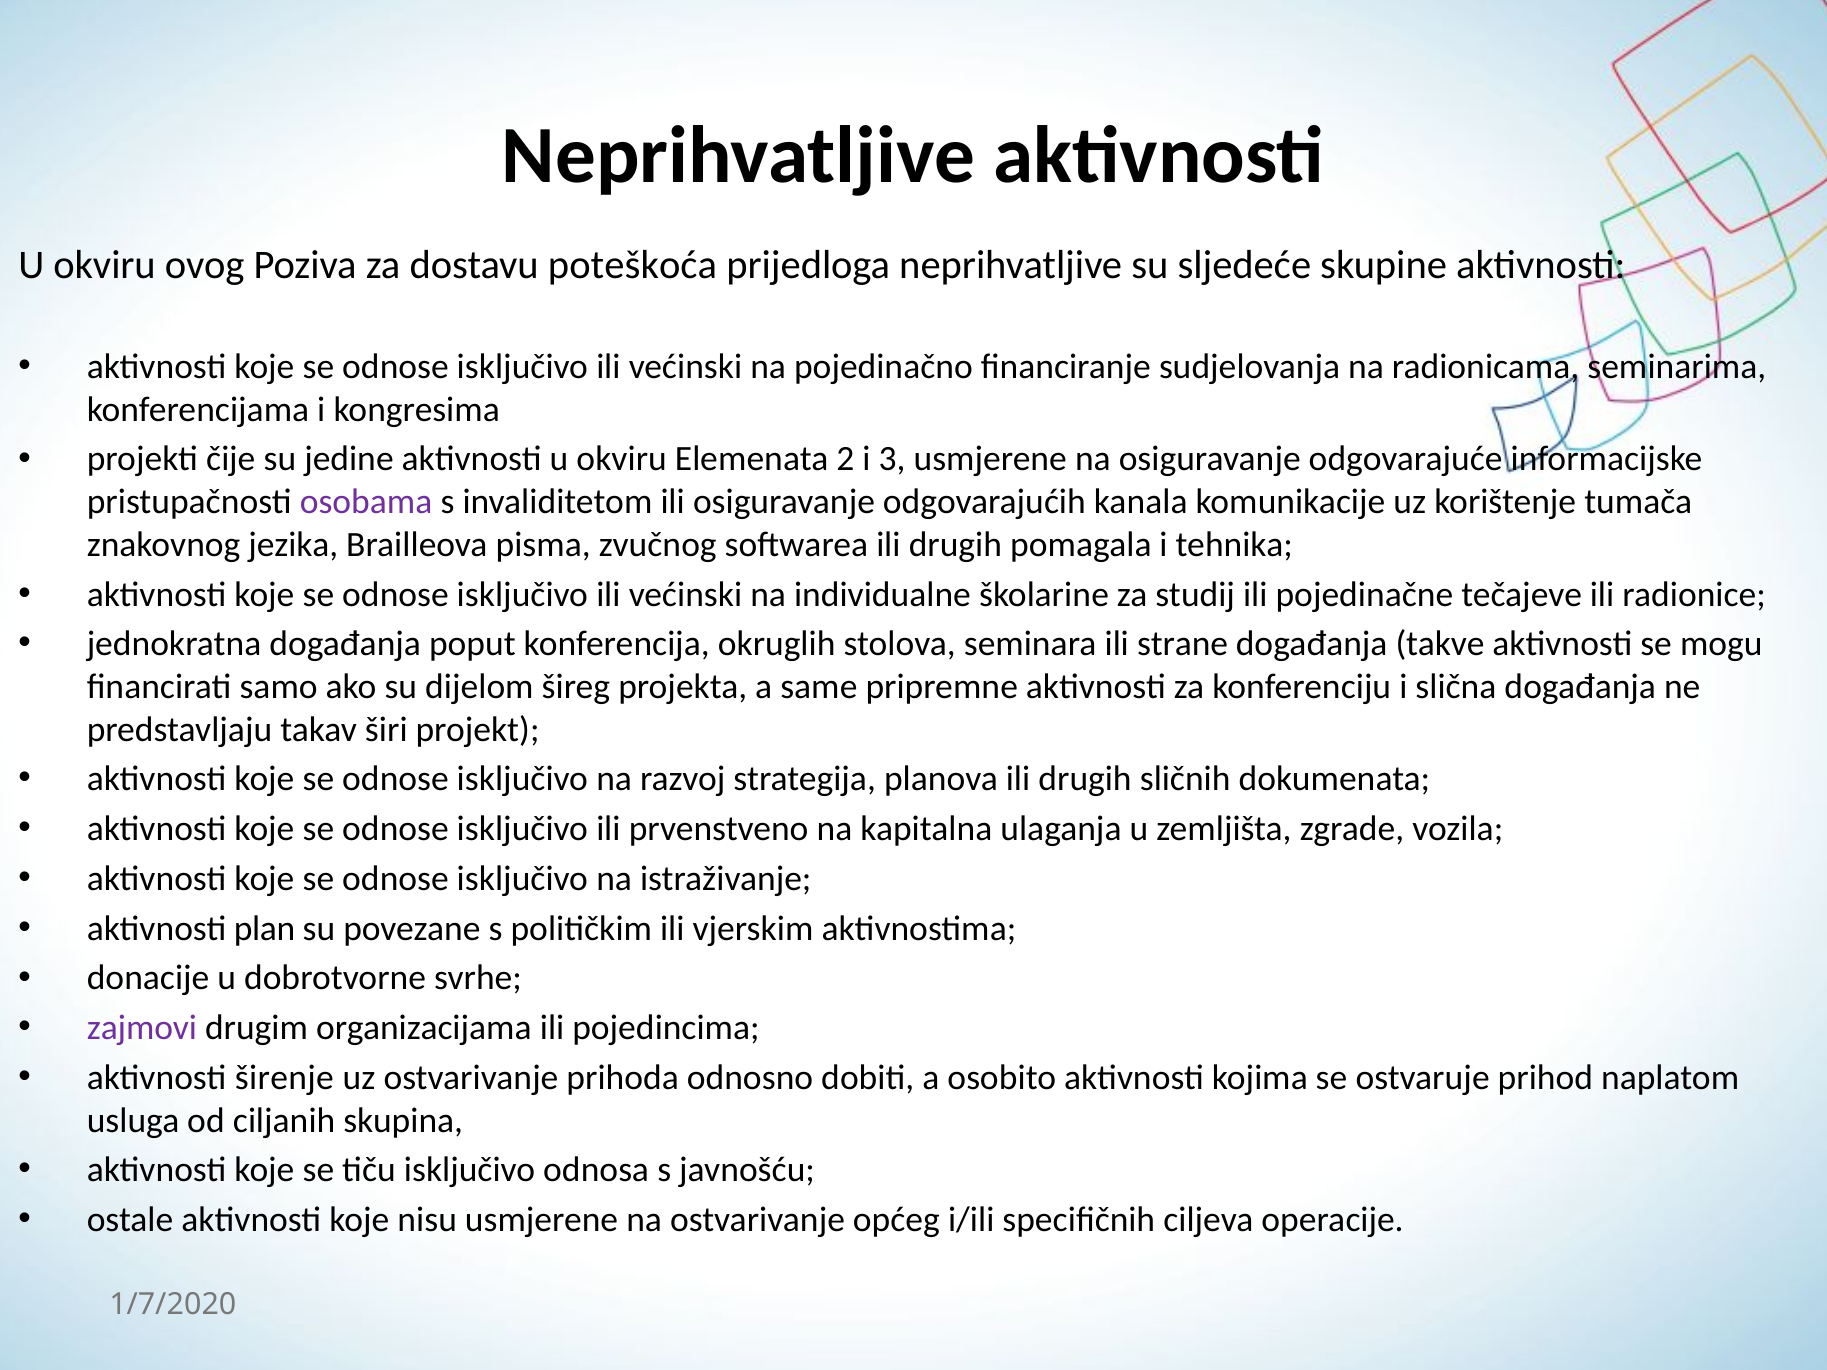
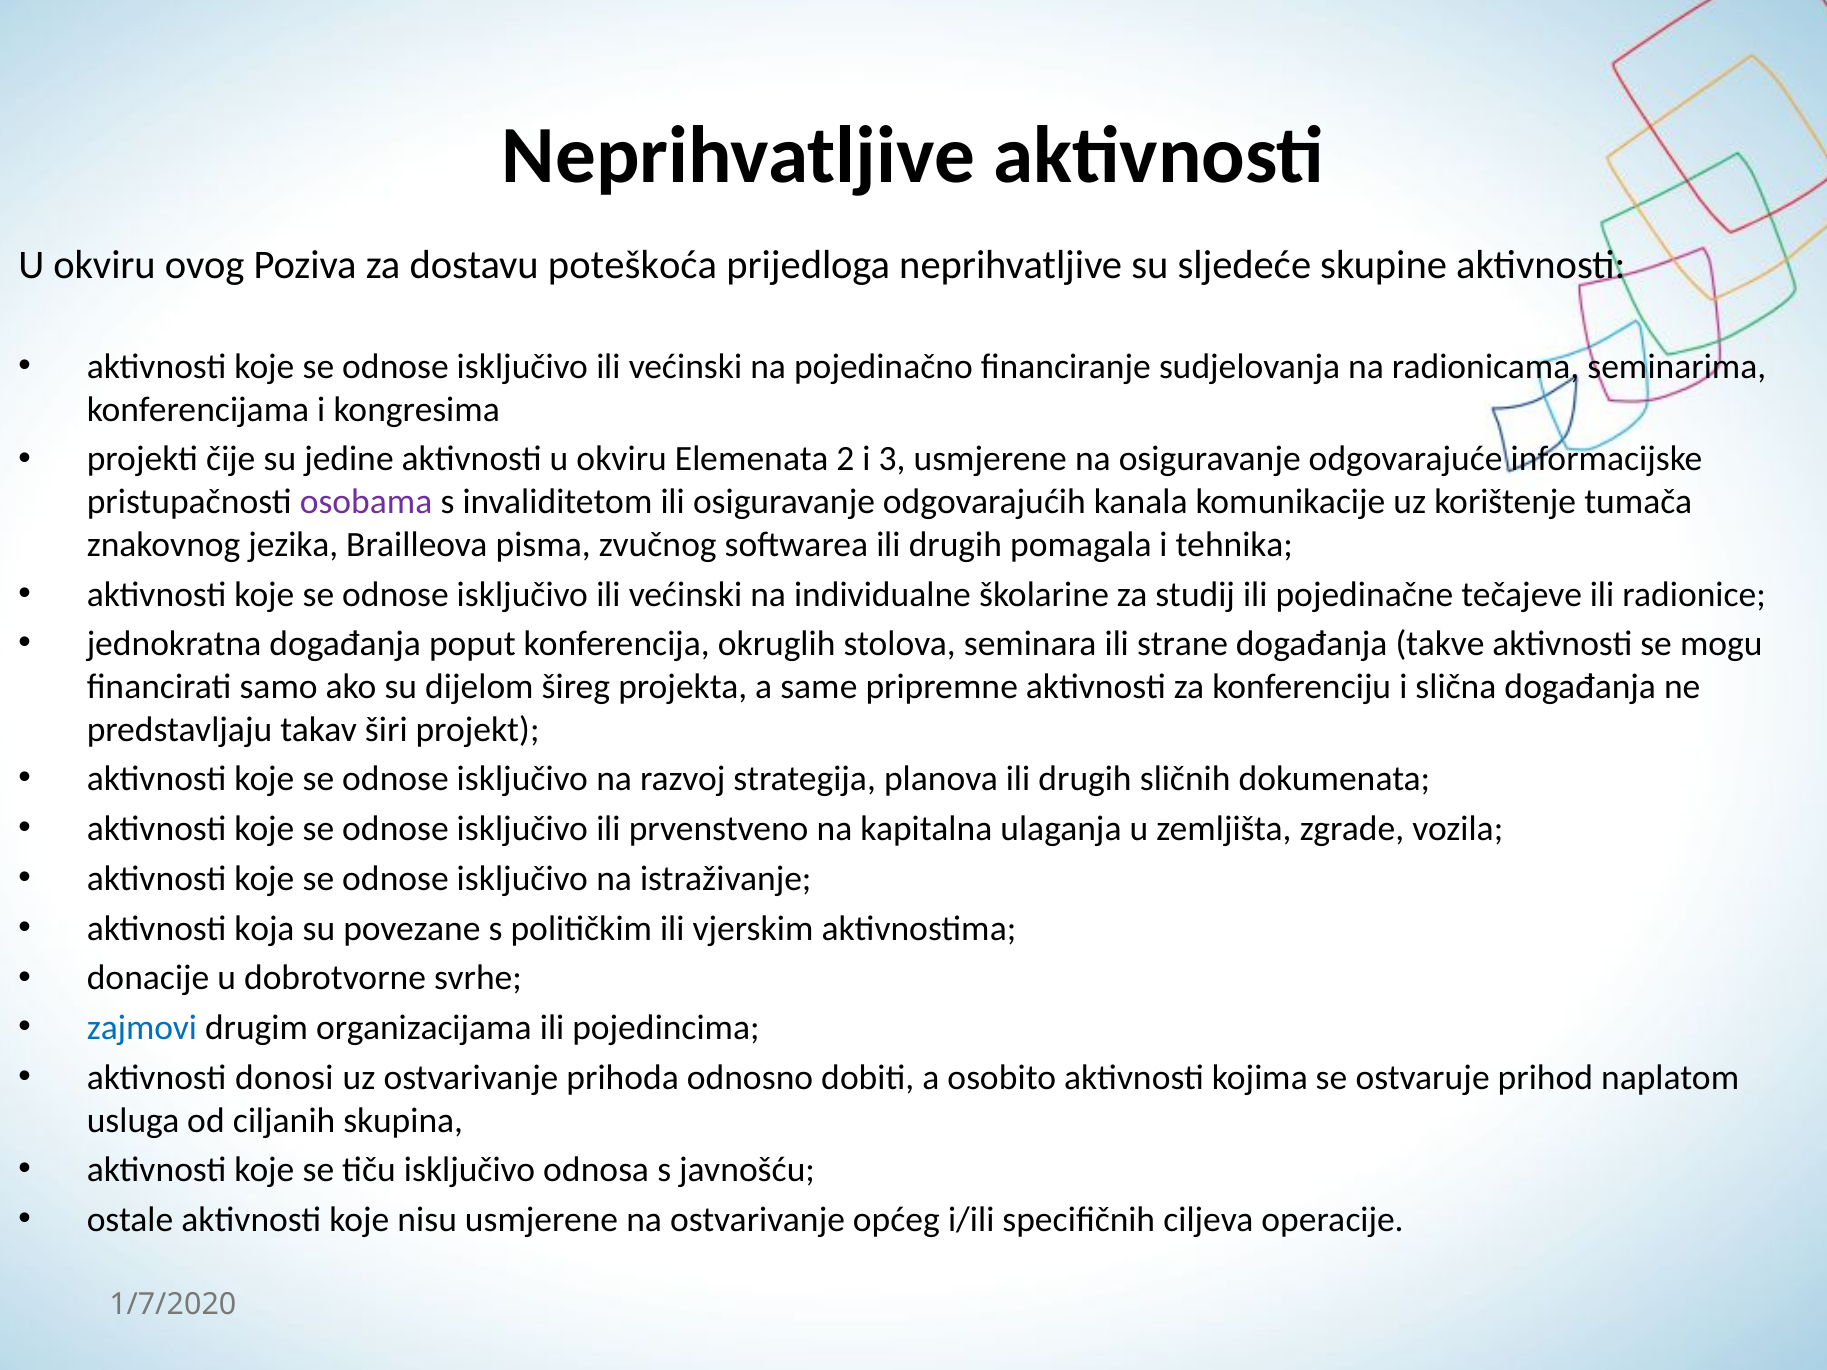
plan: plan -> koja (264, 929)
zajmovi colour: purple -> blue (142, 1028)
širenje: širenje -> donosi (284, 1078)
